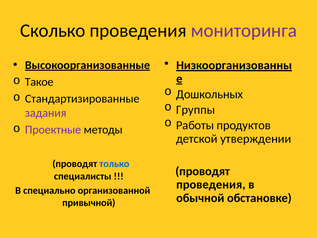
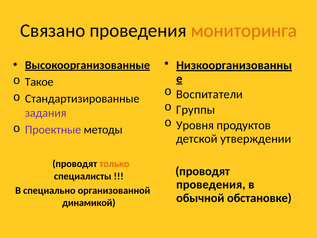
Сколько: Сколько -> Связано (53, 31)
мониторинга colour: purple -> orange (244, 31)
Дошкольных: Дошкольных -> Воспитатели (210, 94)
Работы: Работы -> Уровня (195, 125)
только colour: blue -> orange (114, 164)
привычной: привычной -> динамикой (89, 203)
